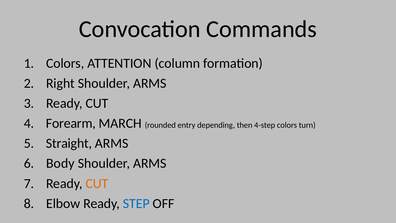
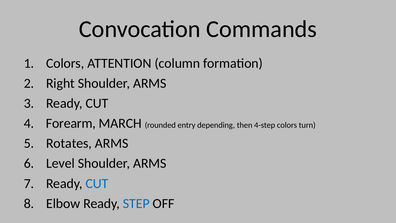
Straight: Straight -> Rotates (69, 143)
Body: Body -> Level (60, 163)
CUT colour: orange -> blue (97, 183)
